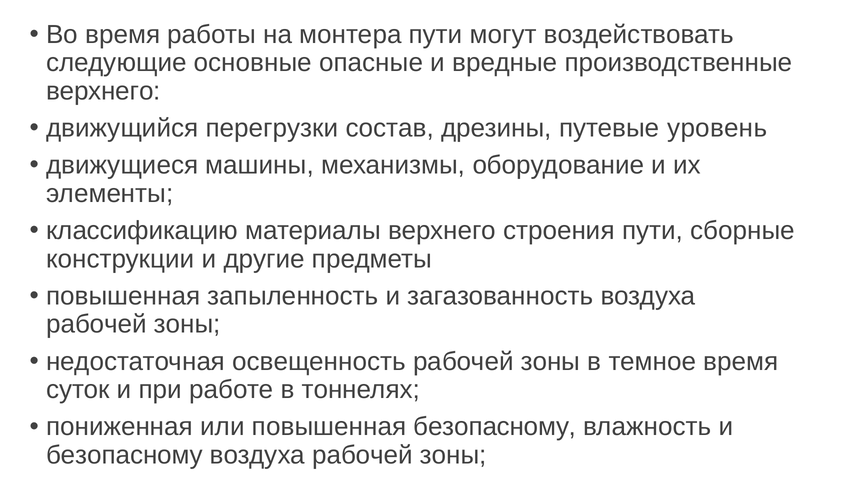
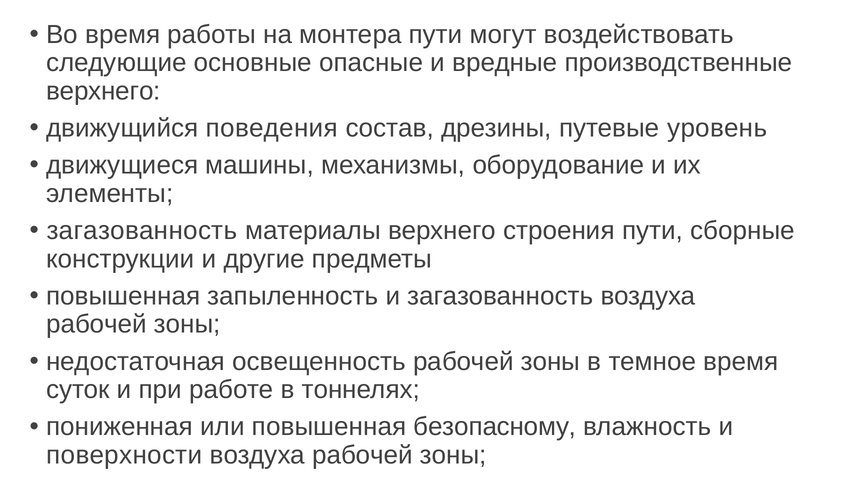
перегрузки: перегрузки -> поведения (272, 128)
классификацию: классификацию -> загазованность (142, 231)
безопасному: безопасному -> поверхности (124, 455)
